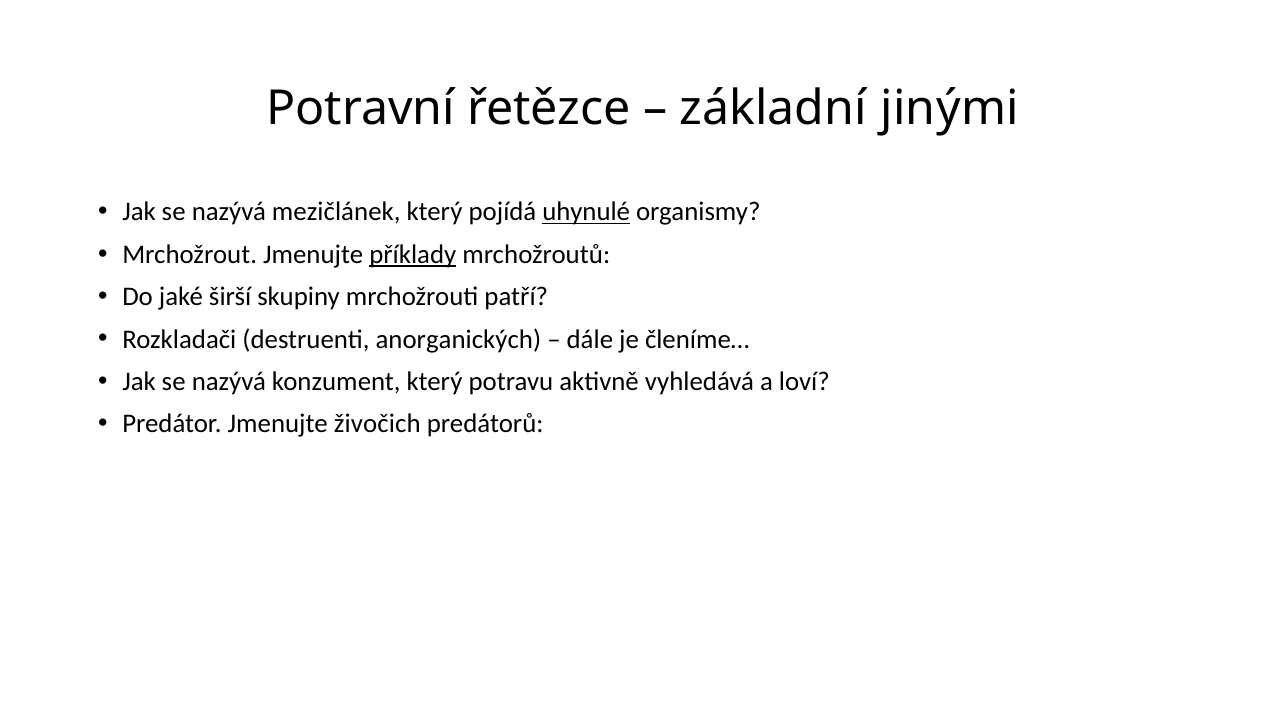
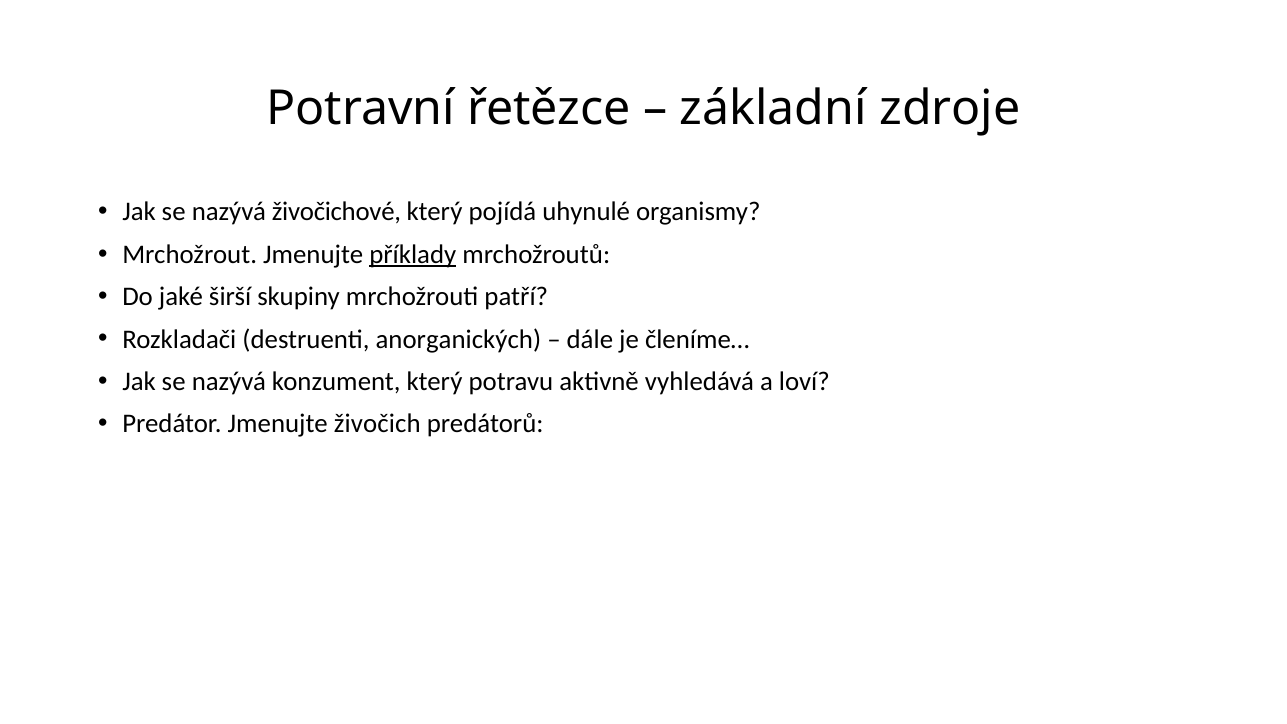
jinými: jinými -> zdroje (950, 108)
mezičlánek: mezičlánek -> živočichové (336, 212)
uhynulé underline: present -> none (586, 212)
